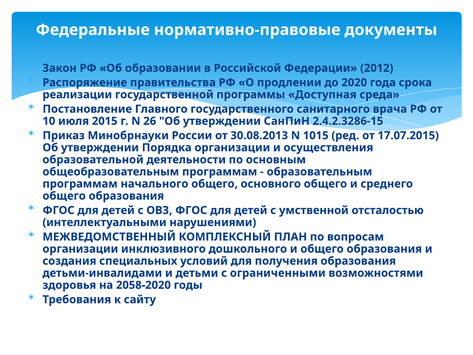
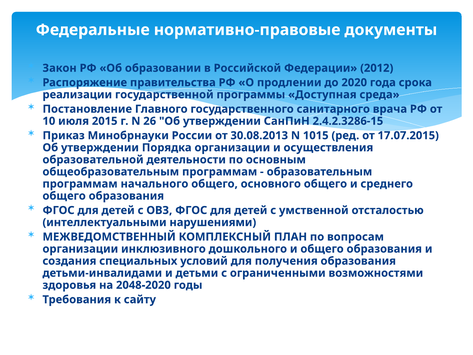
2058-2020: 2058-2020 -> 2048-2020 (143, 285)
